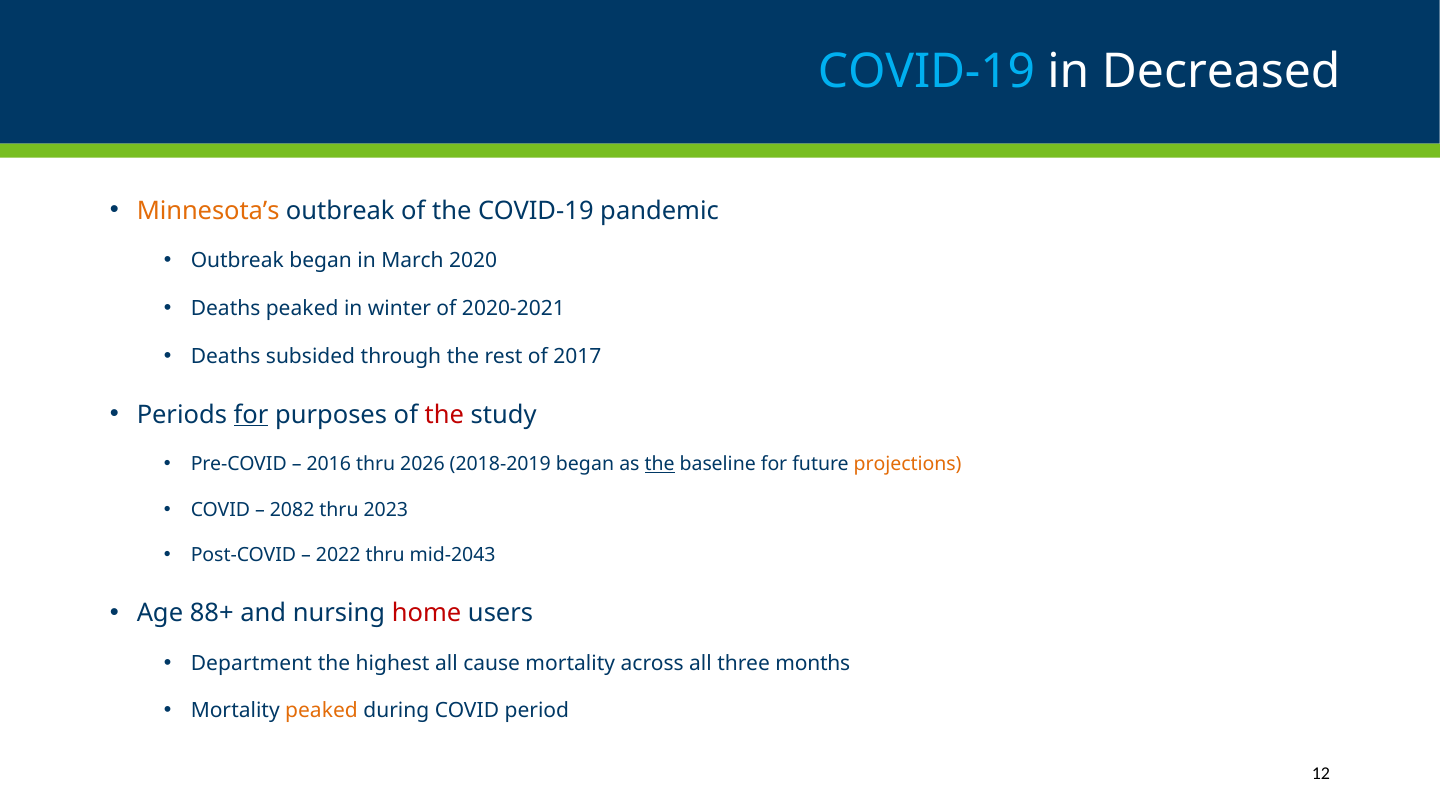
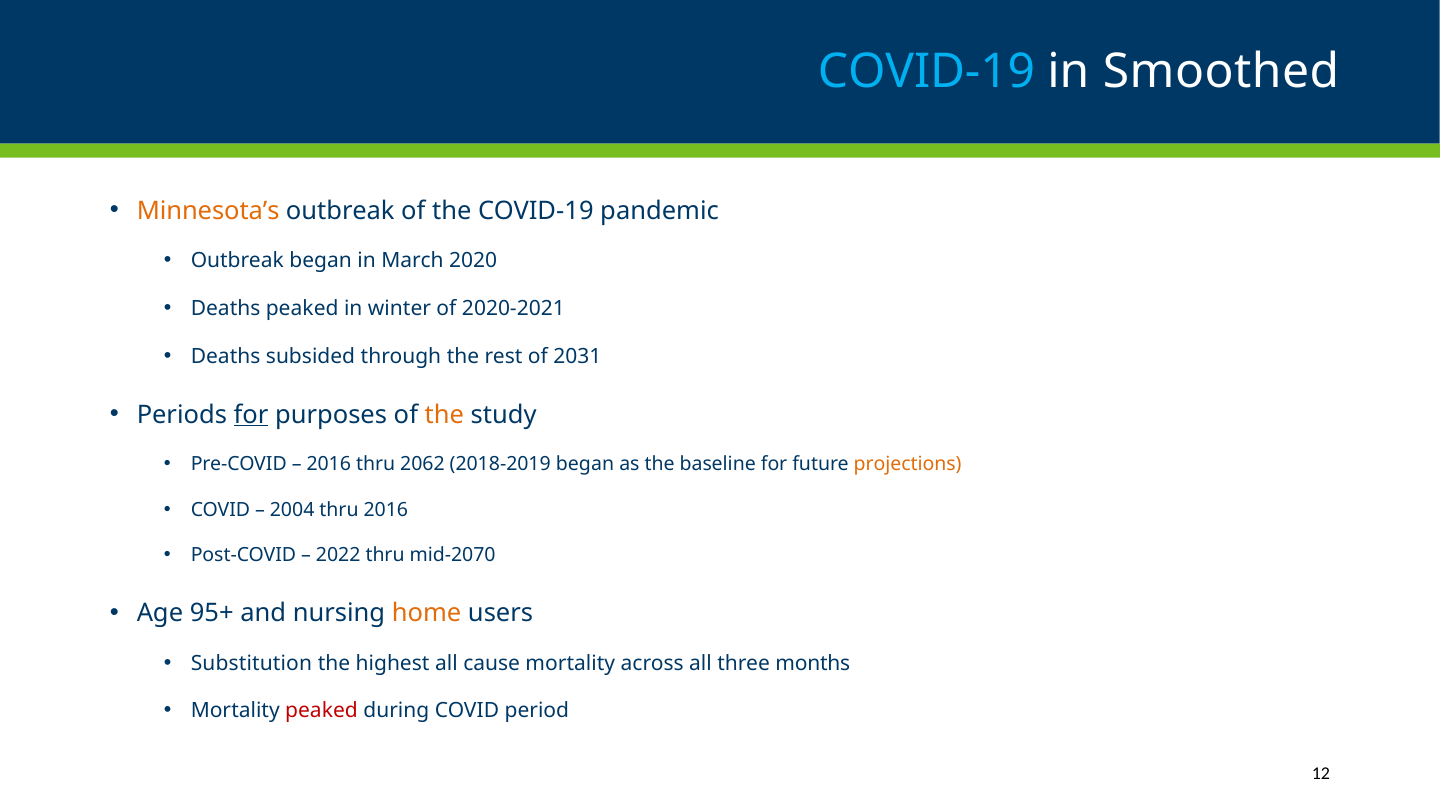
Decreased: Decreased -> Smoothed (1221, 71)
2017: 2017 -> 2031 (577, 356)
the colour: red -> orange (444, 415)
2026: 2026 -> 2062 (422, 464)
the underline: present -> none (660, 464)
2082: 2082 -> 2004 (292, 510)
thru 2023: 2023 -> 2016 (386, 510)
mid-2043: mid-2043 -> mid-2070 (453, 556)
88+: 88+ -> 95+ (212, 613)
home colour: red -> orange (427, 613)
Department: Department -> Substitution (251, 663)
peaked colour: orange -> red (321, 711)
